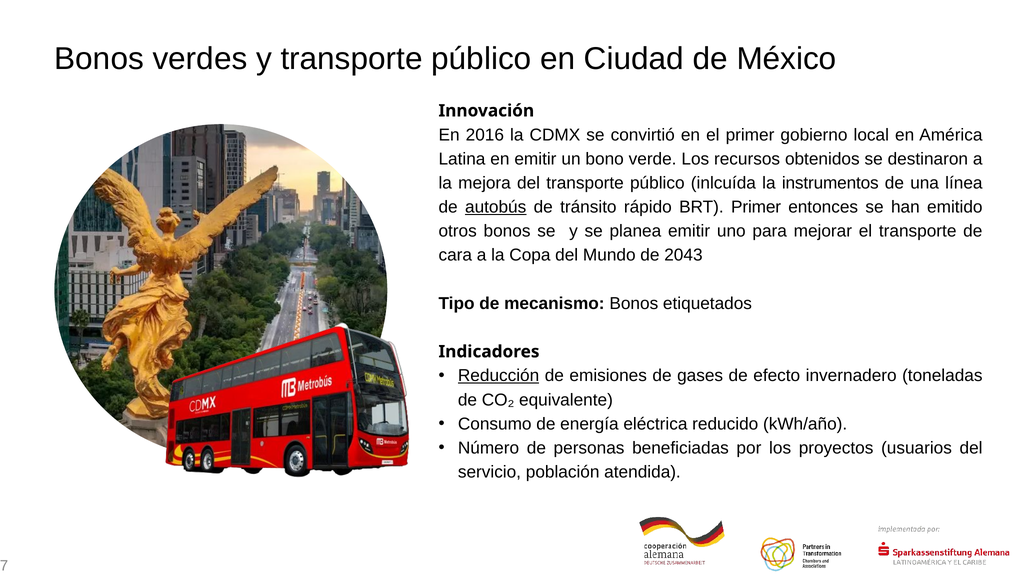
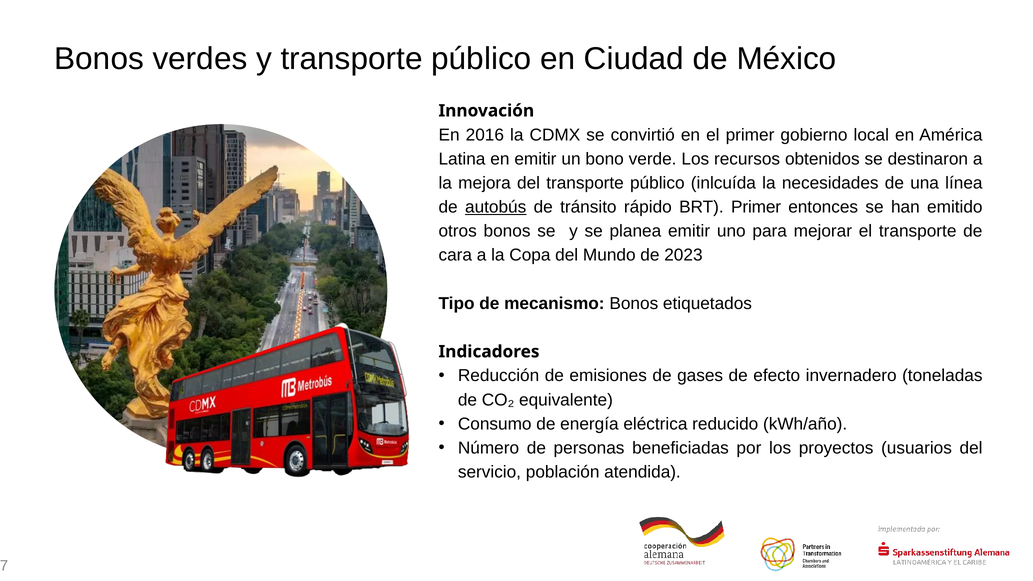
instrumentos: instrumentos -> necesidades (830, 183)
2043: 2043 -> 2023 (683, 255)
Reducción underline: present -> none (499, 376)
